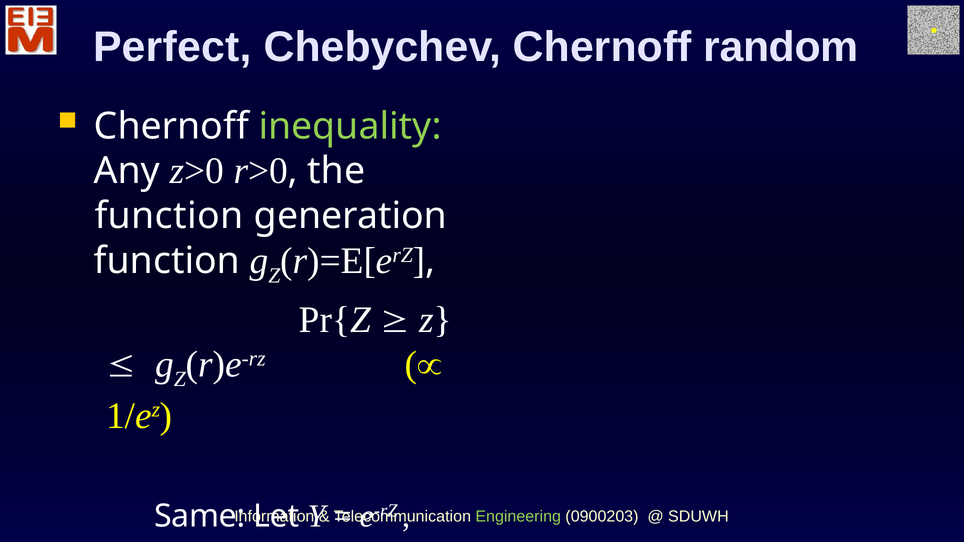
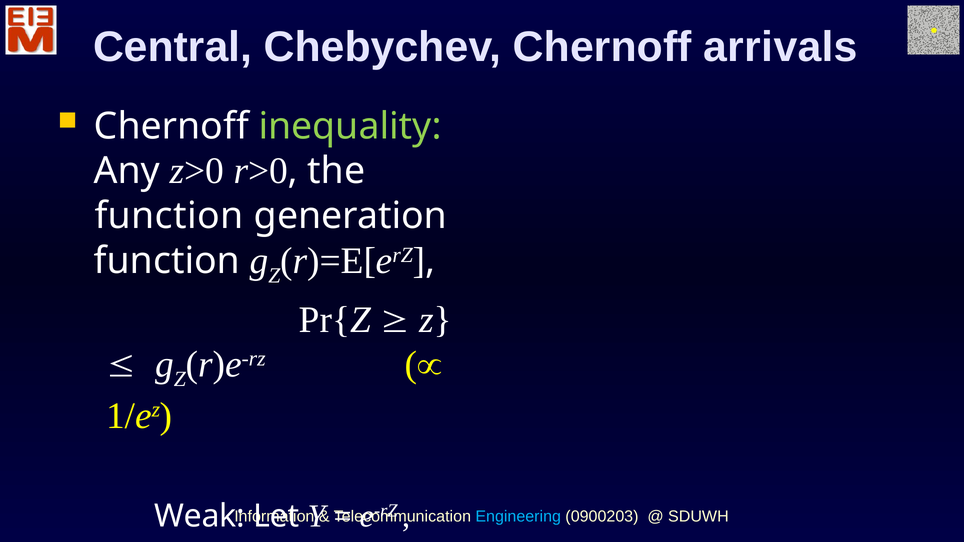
Perfect: Perfect -> Central (173, 47)
random: random -> arrivals (781, 47)
Same: Same -> Weak (200, 517)
Engineering colour: light green -> light blue (518, 517)
